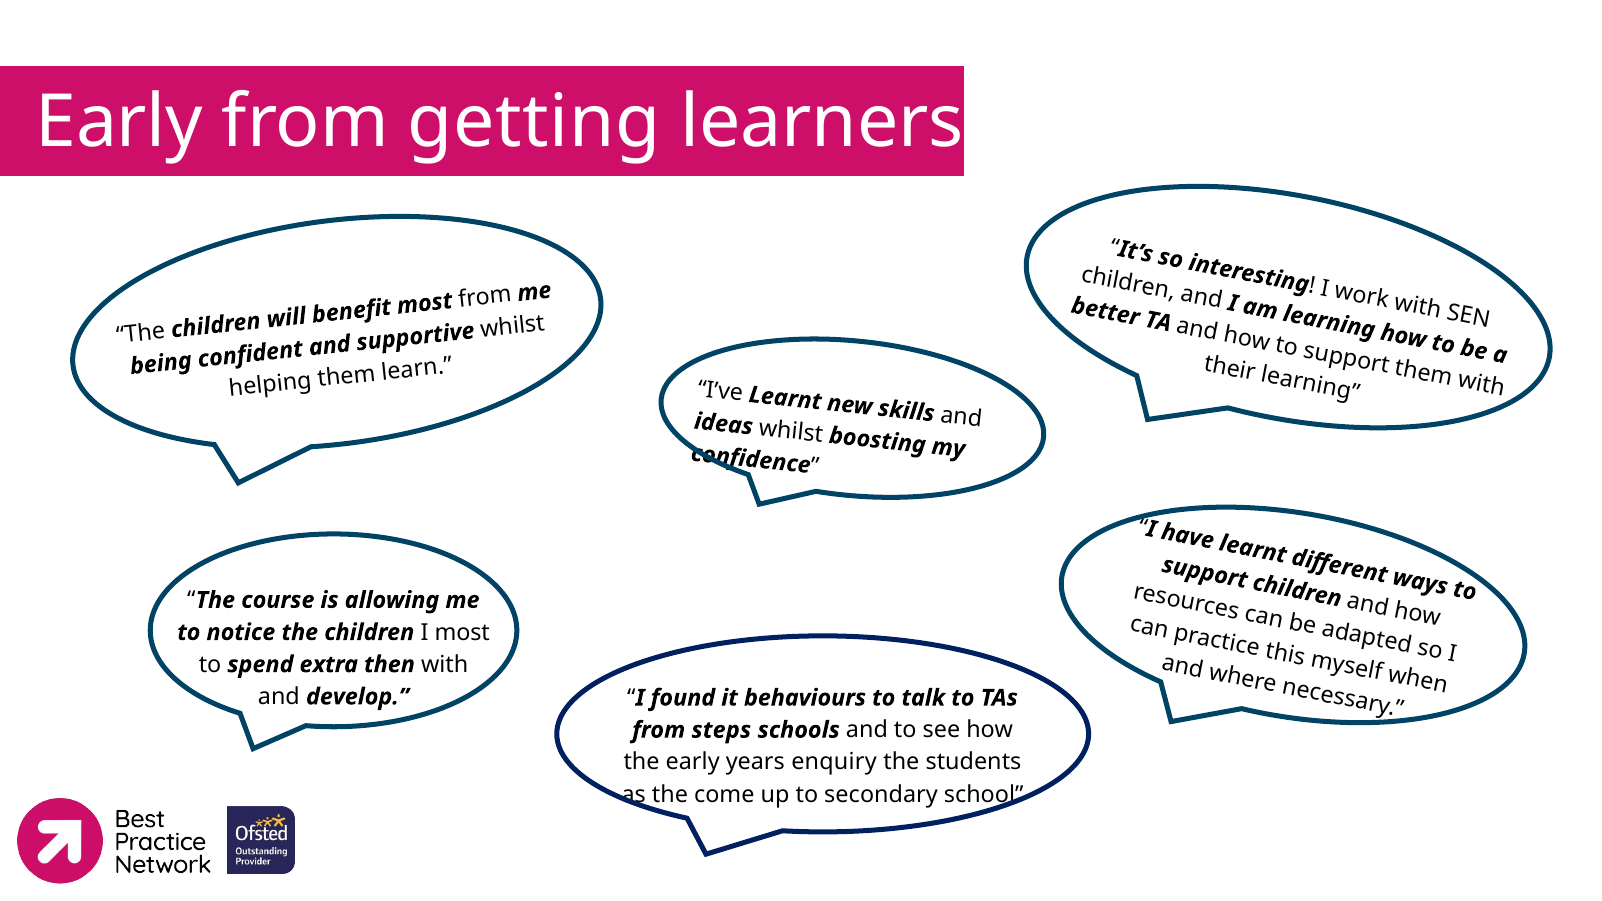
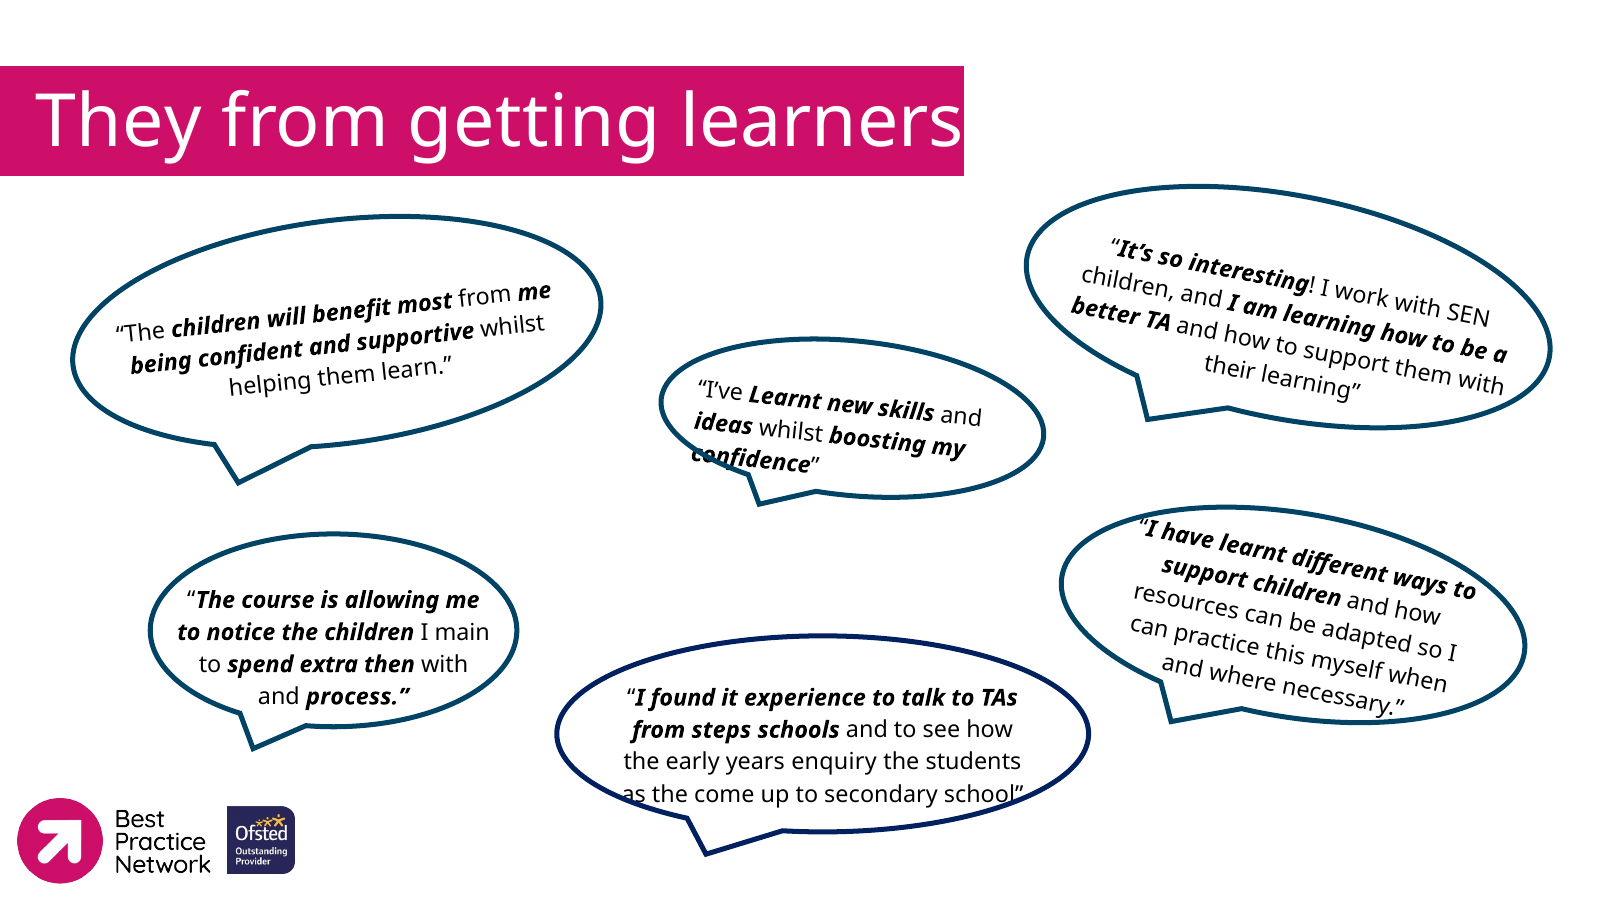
Early: Early -> They (119, 123)
I most: most -> main (462, 632)
develop: develop -> process (357, 697)
behaviours: behaviours -> experience (805, 698)
